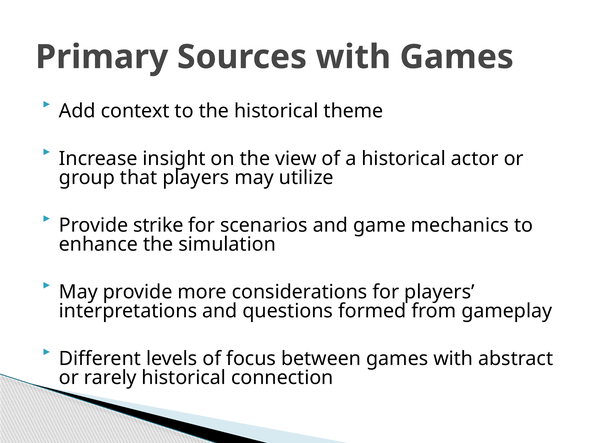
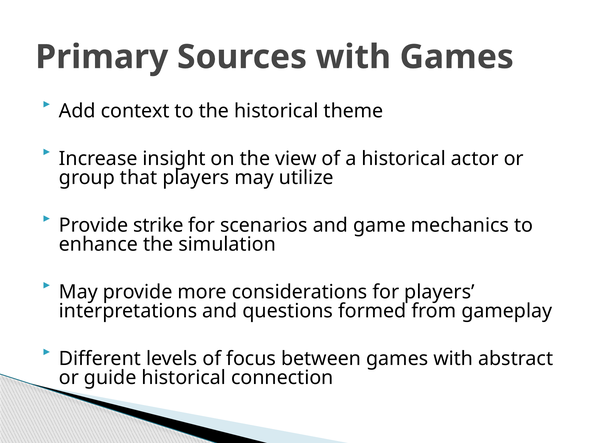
rarely: rarely -> guide (110, 377)
